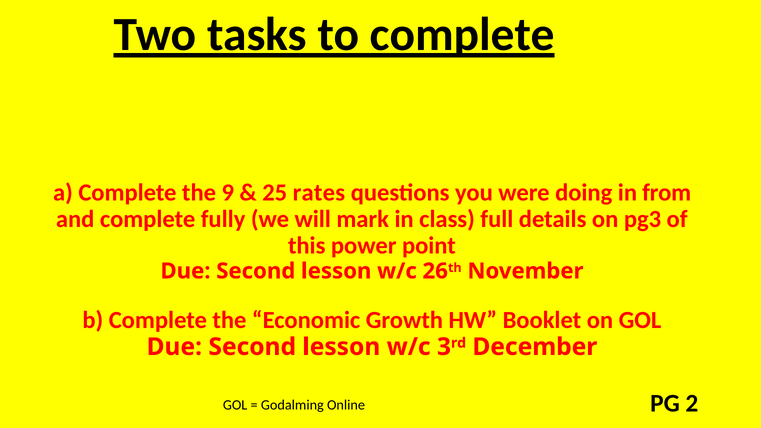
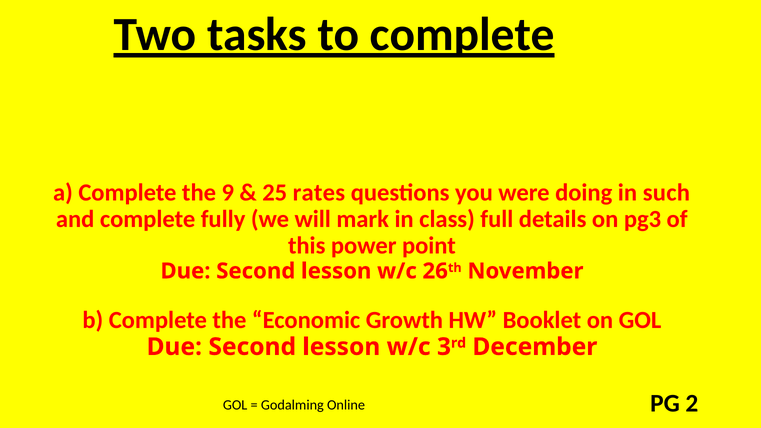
from: from -> such (666, 193)
